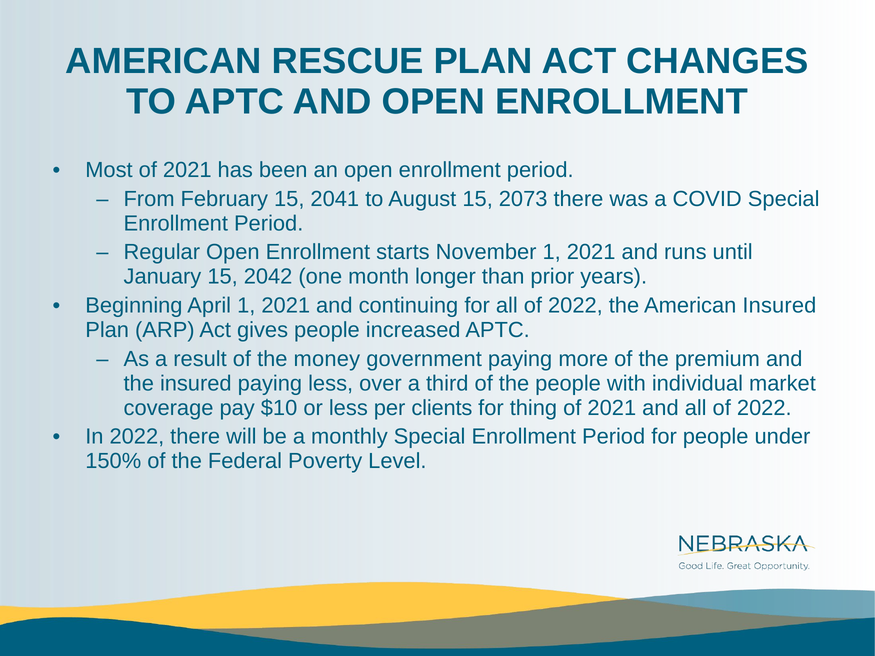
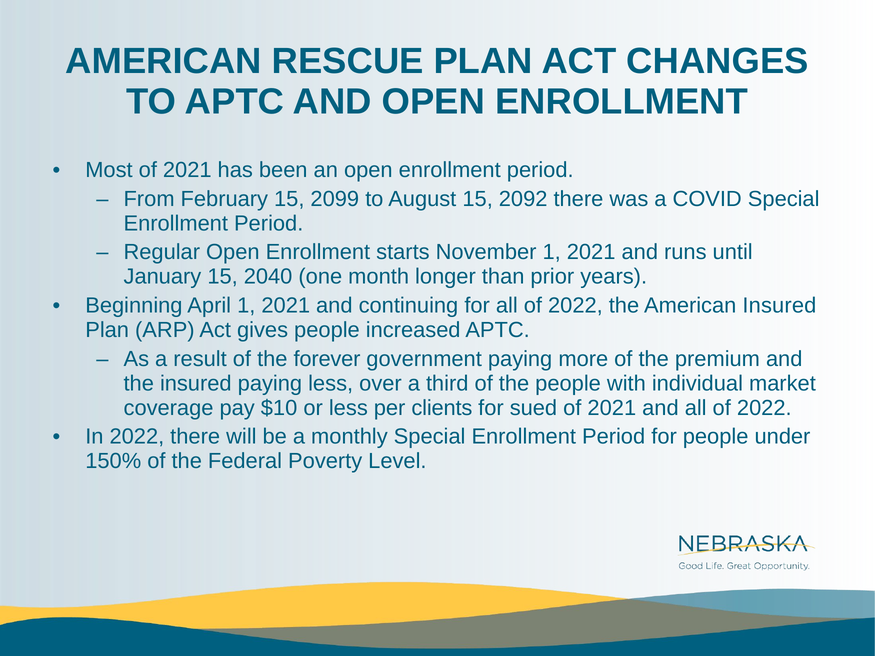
2041: 2041 -> 2099 (335, 199)
2073: 2073 -> 2092 (523, 199)
2042: 2042 -> 2040 (268, 277)
money: money -> forever (327, 359)
thing: thing -> sued (533, 408)
